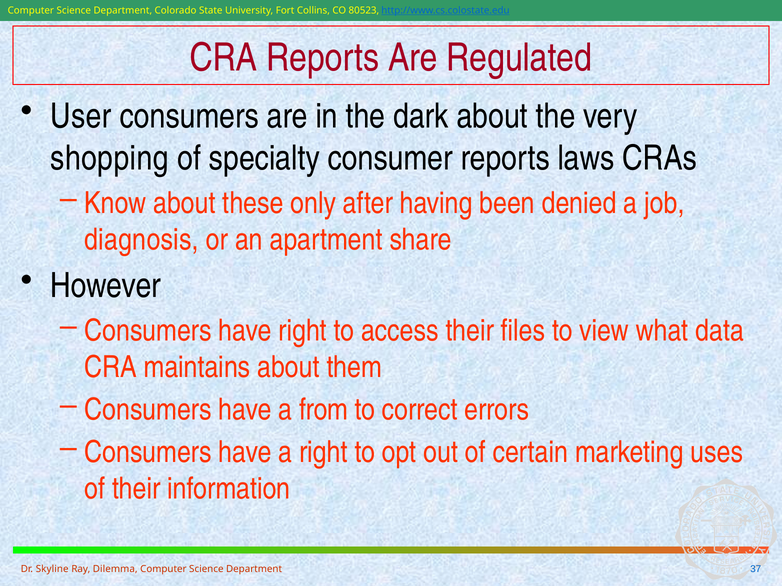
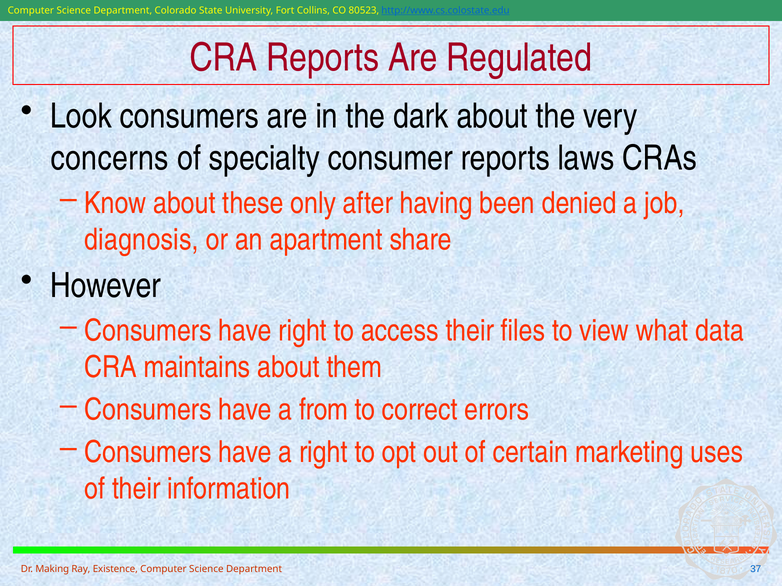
User: User -> Look (81, 117)
shopping: shopping -> concerns (110, 158)
Skyline: Skyline -> Making (52, 570)
Dilemma: Dilemma -> Existence (115, 570)
